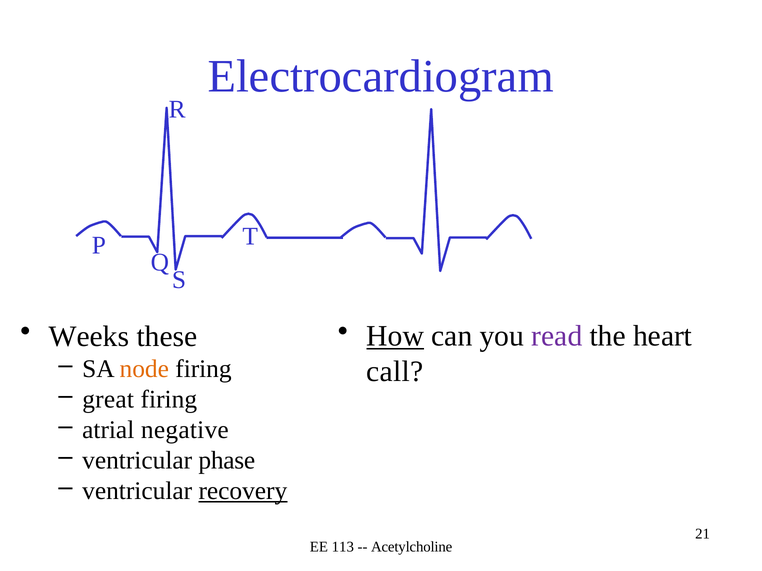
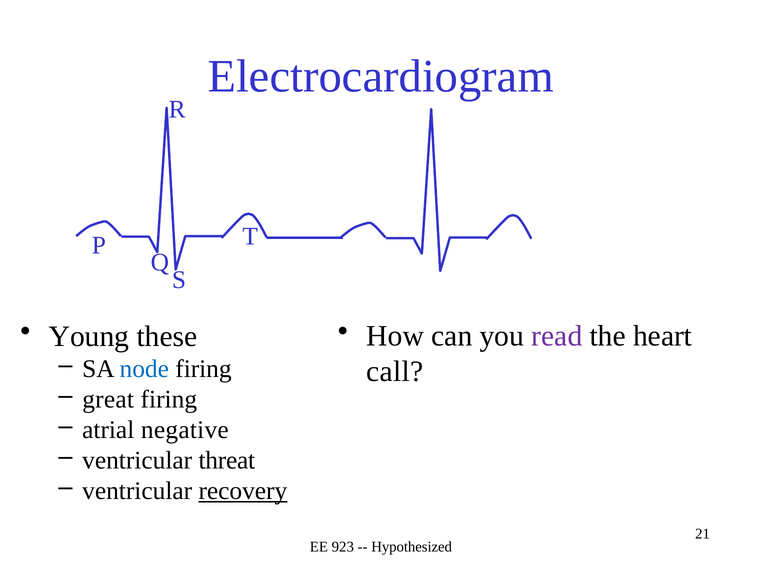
How underline: present -> none (395, 336)
Weeks: Weeks -> Young (89, 337)
node colour: orange -> blue (144, 369)
phase: phase -> threat (227, 461)
113: 113 -> 923 (343, 547)
Acetylcholine: Acetylcholine -> Hypothesized (412, 547)
